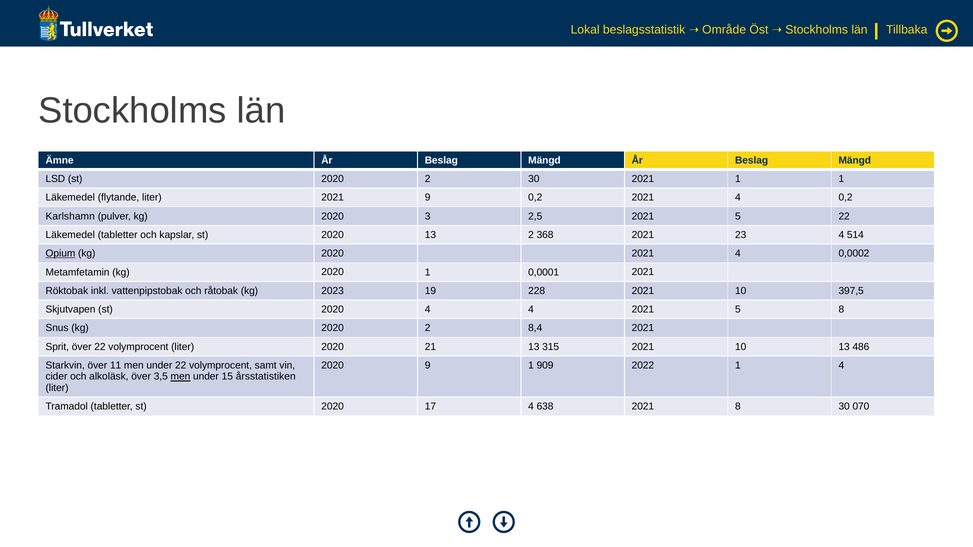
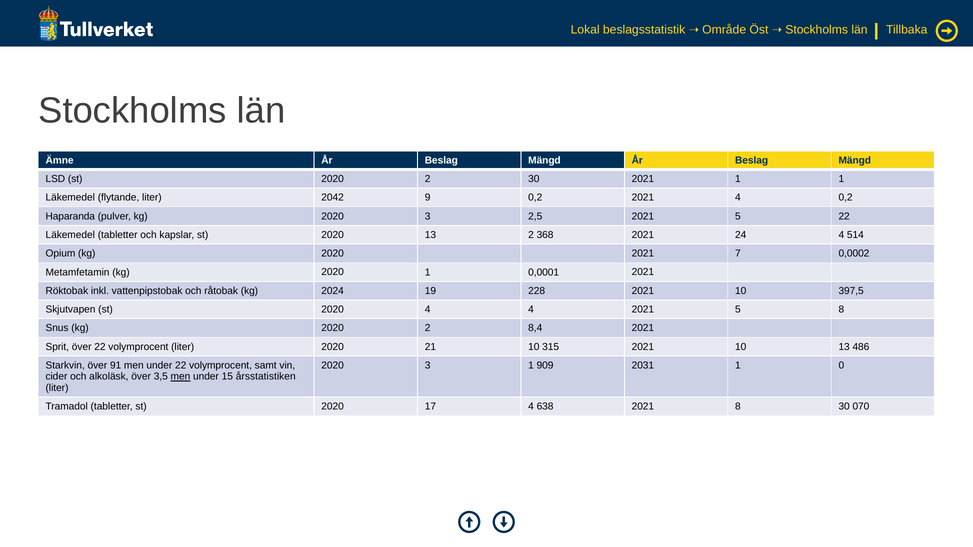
liter 2021: 2021 -> 2042 (333, 198)
Karlshamn: Karlshamn -> Haparanda (70, 216)
23: 23 -> 24 (741, 235)
Opium underline: present -> none (60, 254)
2020 2021 4: 4 -> 7 (738, 254)
2023: 2023 -> 2024 (333, 291)
21 13: 13 -> 10 (534, 347)
9: 9 -> 3 (428, 366)
2022: 2022 -> 2031 (643, 366)
1 4: 4 -> 0 (841, 366)
11: 11 -> 91 (116, 366)
